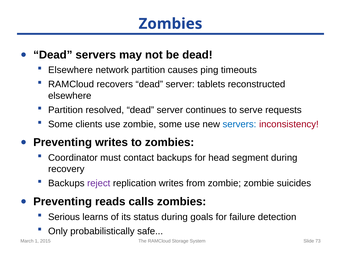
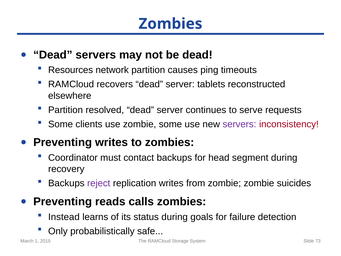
Elsewhere: Elsewhere -> Resources (71, 70)
servers colour: blue -> purple (239, 124)
Serious: Serious -> Instead (64, 217)
